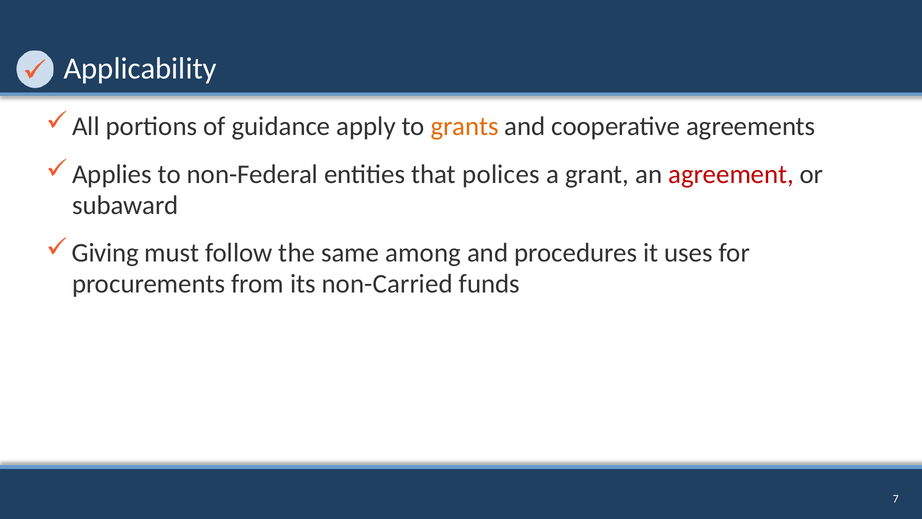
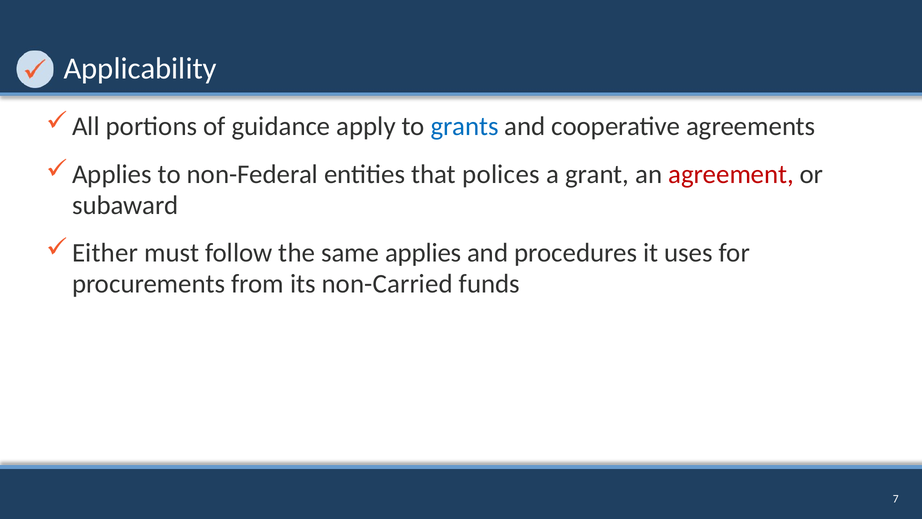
grants colour: orange -> blue (465, 127)
Giving: Giving -> Either (105, 253)
same among: among -> applies (423, 253)
